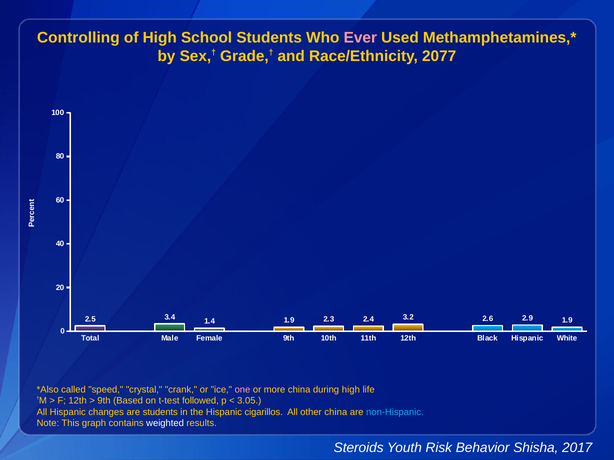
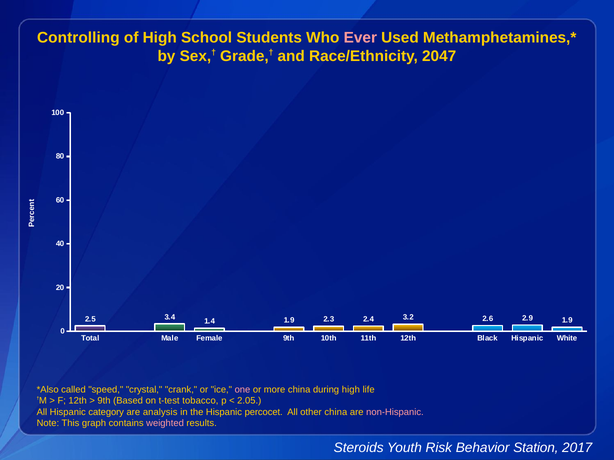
2077: 2077 -> 2047 (439, 56)
followed: followed -> tobacco (200, 401)
3.05: 3.05 -> 2.05 (249, 401)
changes: changes -> category (106, 412)
are students: students -> analysis (160, 412)
cigarillos: cigarillos -> percocet (264, 412)
non-Hispanic colour: light blue -> pink (395, 412)
weighted colour: white -> pink (165, 424)
Shisha: Shisha -> Station (536, 448)
